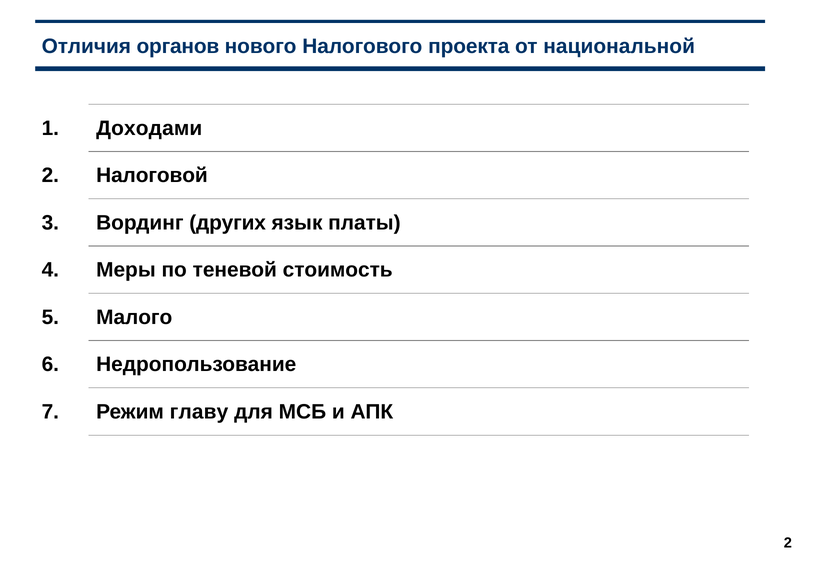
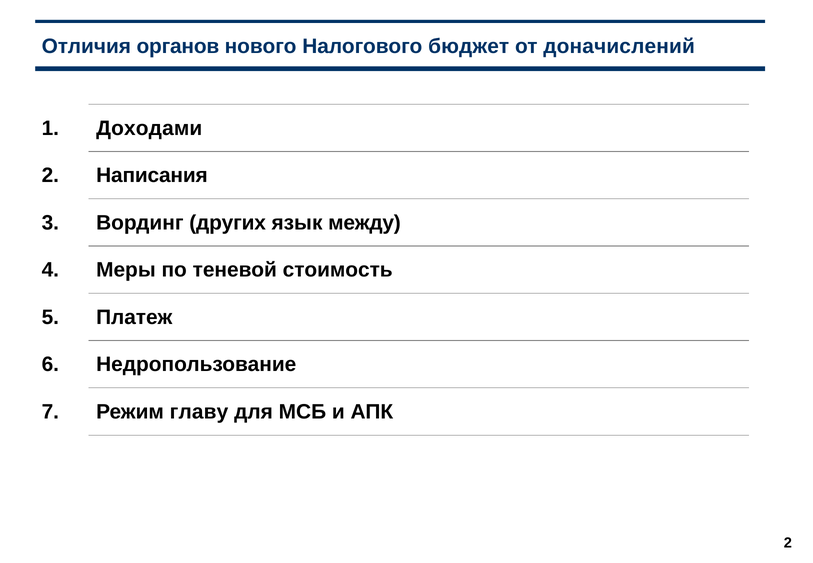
проекта: проекта -> бюджет (469, 46)
национальной: национальной -> доначислений (619, 46)
Налоговой: Налоговой -> Написания (152, 175)
платы: платы -> между (365, 223)
Малого: Малого -> Платеж (134, 317)
